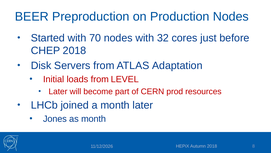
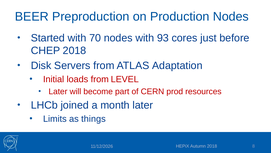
32: 32 -> 93 (163, 38)
Jones: Jones -> Limits (55, 118)
as month: month -> things (93, 118)
